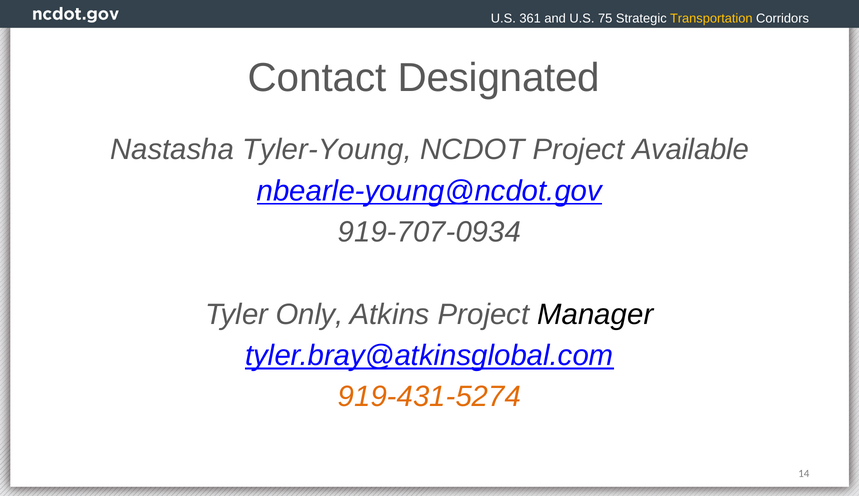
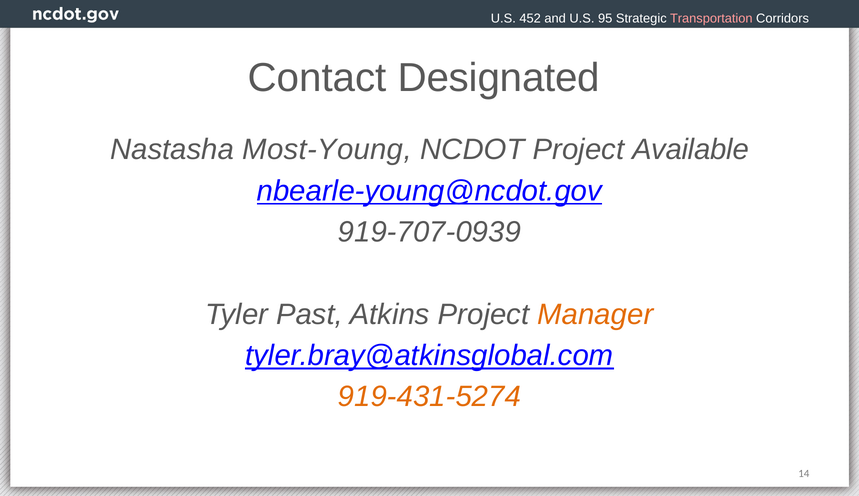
361: 361 -> 452 (530, 18)
75: 75 -> 95 (605, 18)
Transportation colour: yellow -> pink (711, 18)
Tyler-Young: Tyler-Young -> Most-Young (327, 150)
919-707-0934: 919-707-0934 -> 919-707-0939 (429, 232)
Only: Only -> Past (310, 314)
Manager colour: black -> orange (595, 314)
